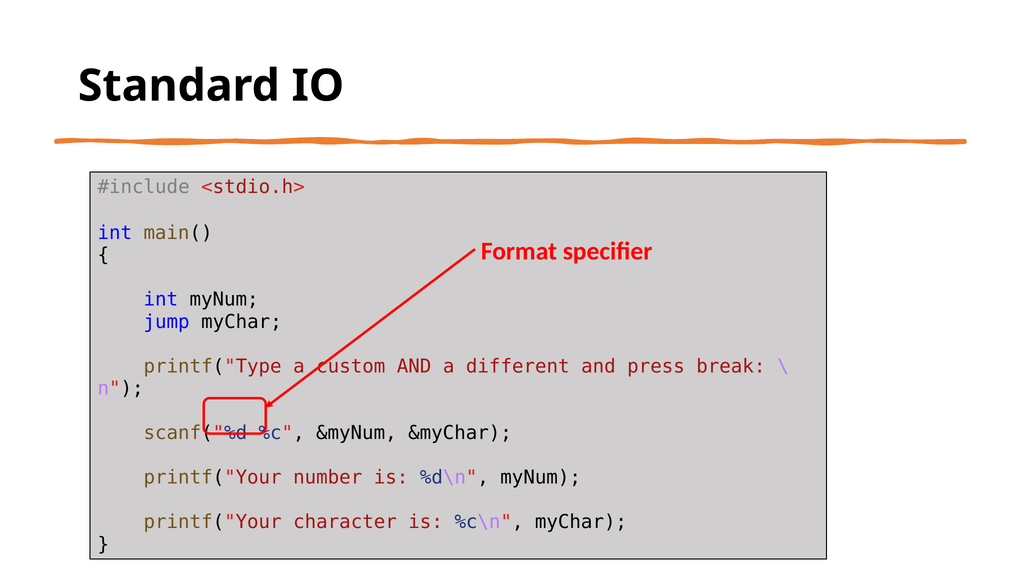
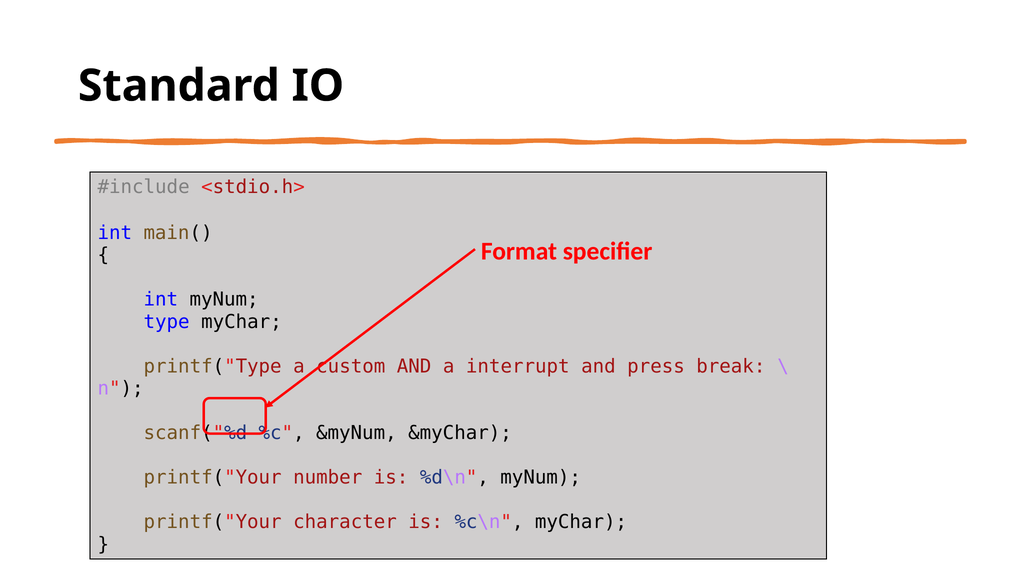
jump: jump -> type (167, 321)
different: different -> interrupt (518, 366)
